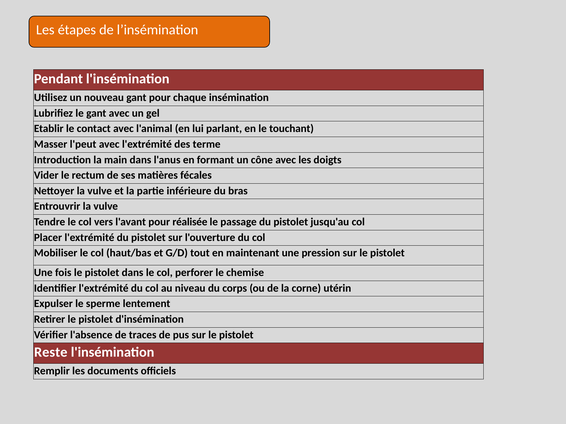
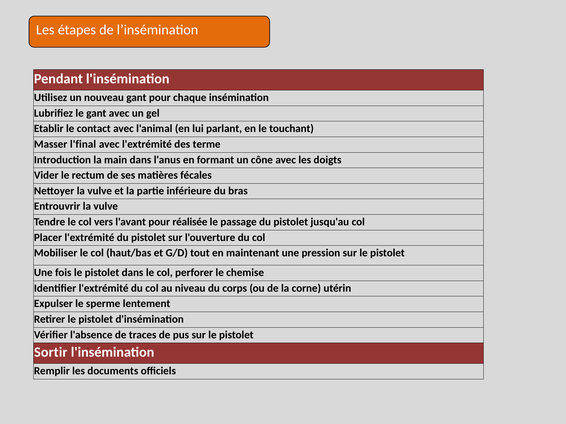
l'peut: l'peut -> l'final (83, 144)
Reste: Reste -> Sortir (51, 353)
